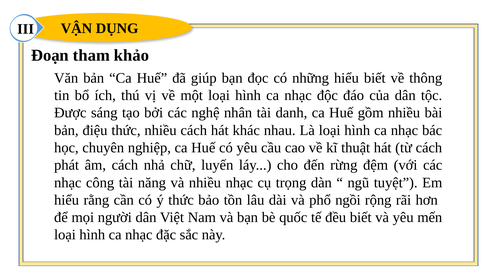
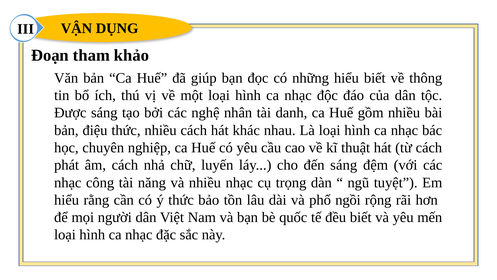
đến rừng: rừng -> sáng (344, 165)
